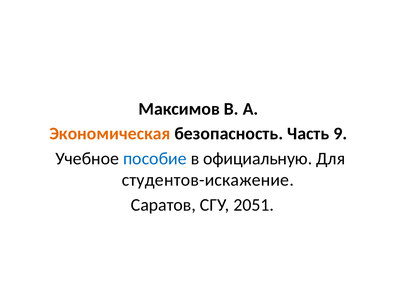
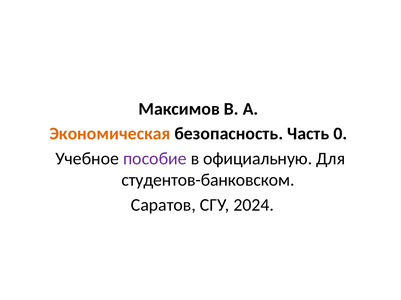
9: 9 -> 0 (340, 134)
пособие colour: blue -> purple (155, 159)
студентов-искажение: студентов-искажение -> студентов-банковском (208, 180)
2051: 2051 -> 2024 (254, 205)
